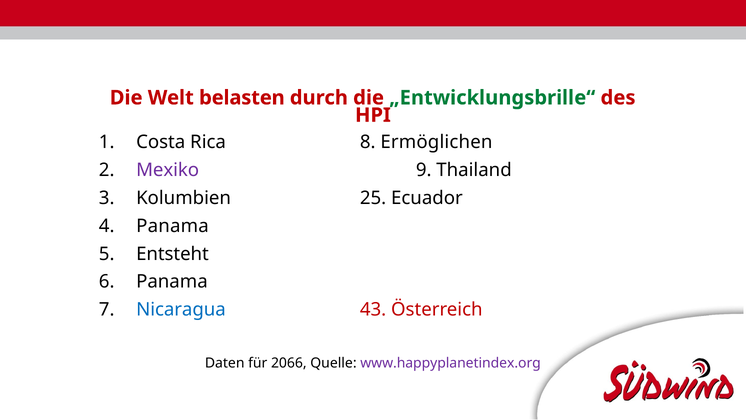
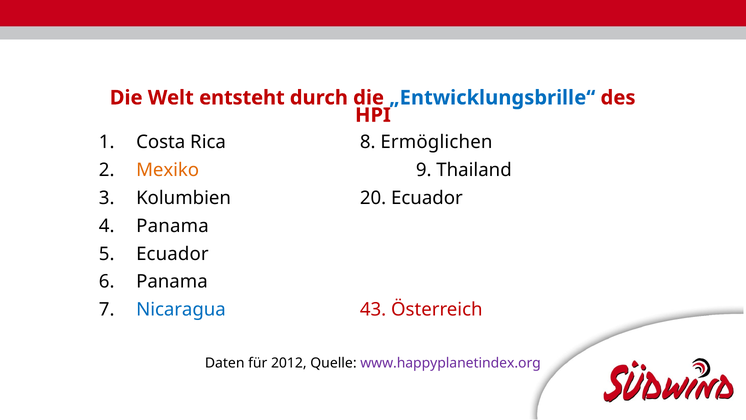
belasten: belasten -> entsteht (242, 98)
„Entwicklungsbrille“ colour: green -> blue (492, 98)
Mexiko colour: purple -> orange (168, 170)
25: 25 -> 20 (373, 198)
Entsteht: Entsteht -> Ecuador (172, 254)
2066: 2066 -> 2012 (289, 363)
